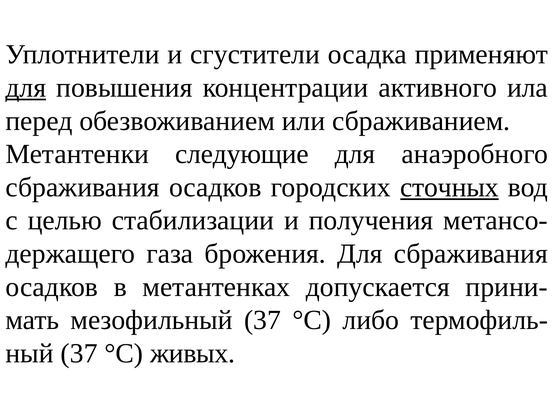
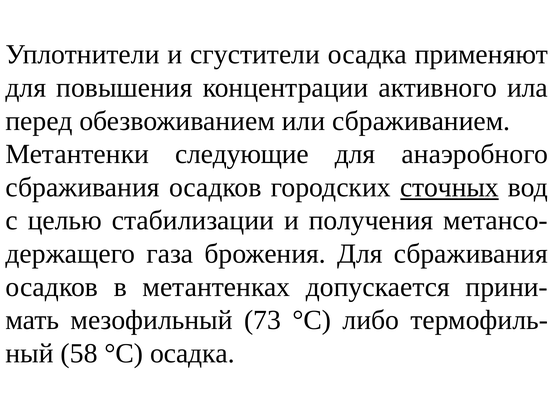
для underline: present -> none (26, 88)
мезофильный 37: 37 -> 73 (263, 320)
37: 37 -> 58 (79, 354)
°С живых: живых -> осадка (192, 354)
